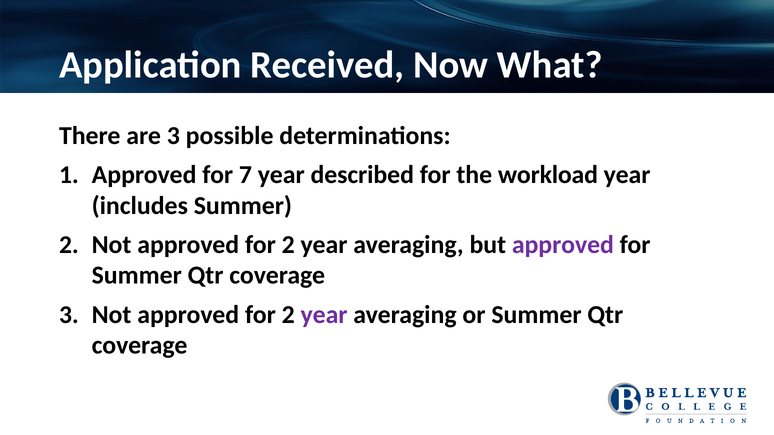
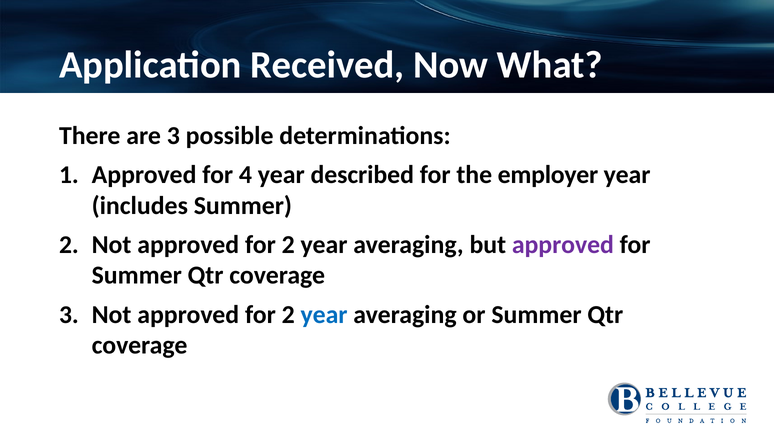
7: 7 -> 4 (245, 175)
workload: workload -> employer (548, 175)
year colour: purple -> blue (324, 315)
